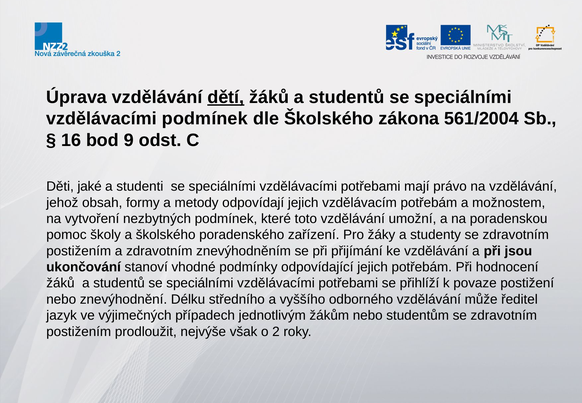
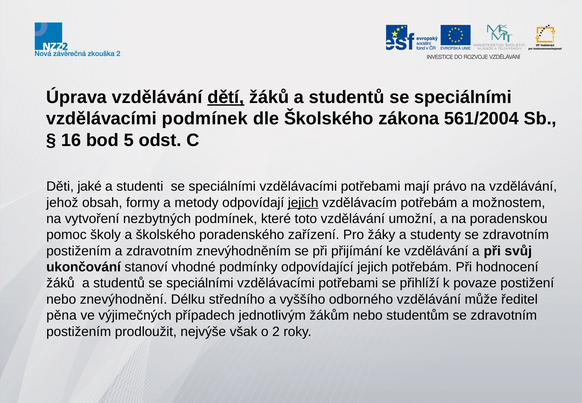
9: 9 -> 5 (129, 140)
jejich underline: none -> present (303, 203)
jsou: jsou -> svůj (518, 251)
jazyk: jazyk -> pěna (62, 315)
